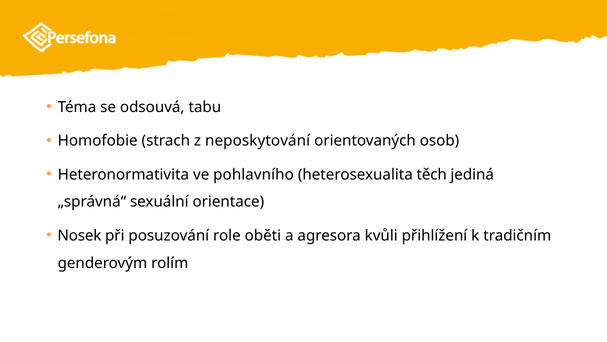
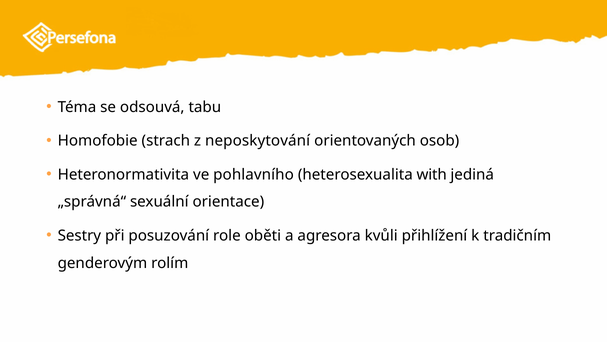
těch: těch -> with (432, 174)
Nosek: Nosek -> Sestry (79, 235)
